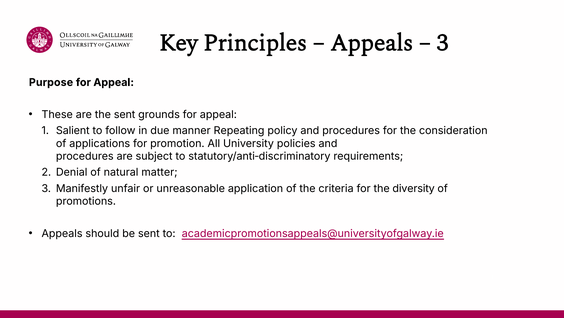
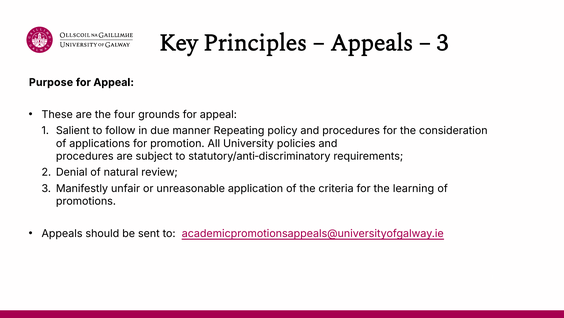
the sent: sent -> four (125, 114)
matter: matter -> review (160, 172)
diversity: diversity -> learning (414, 188)
